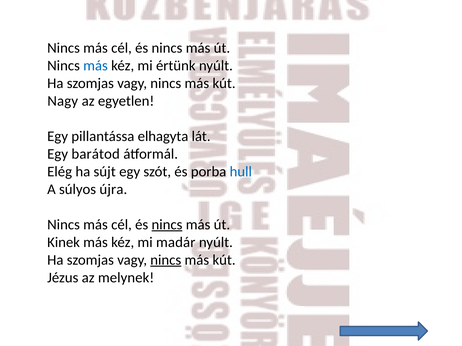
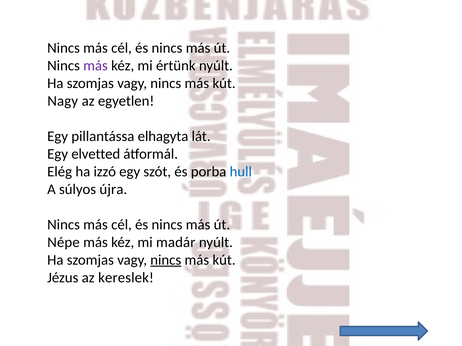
más colour: blue -> purple (96, 66)
barátod: barátod -> elvetted (96, 154)
sújt: sújt -> izzó (105, 172)
nincs underline: present -> none (167, 225)
Kinek: Kinek -> Népe (63, 243)
melynek: melynek -> kereslek (126, 278)
